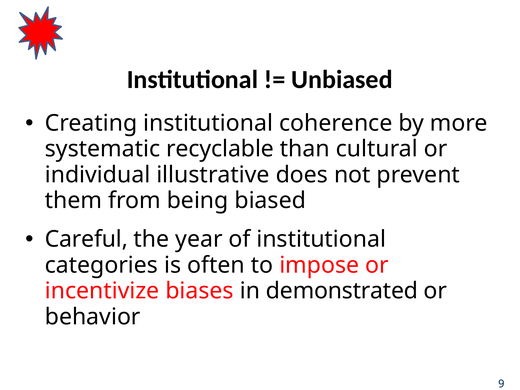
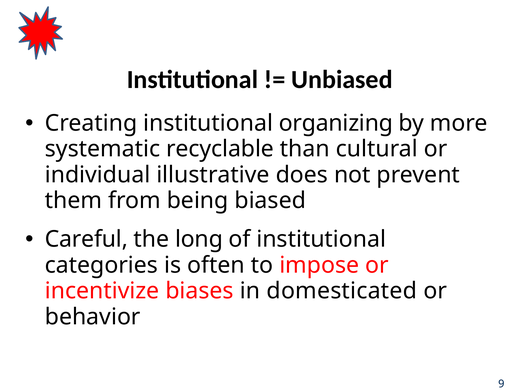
coherence: coherence -> organizing (336, 123)
year: year -> long (199, 239)
demonstrated: demonstrated -> domesticated (342, 291)
